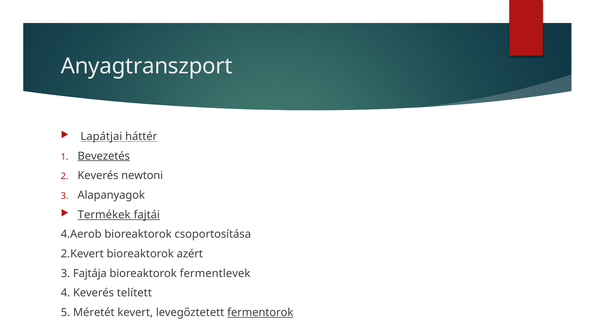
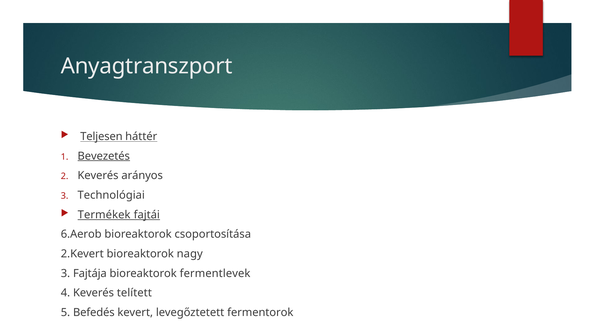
Lapátjai: Lapátjai -> Teljesen (101, 137)
newtoni: newtoni -> arányos (142, 176)
Alapanyagok: Alapanyagok -> Technológiai (111, 196)
4.Aerob: 4.Aerob -> 6.Aerob (81, 235)
azért: azért -> nagy (190, 254)
Méretét: Méretét -> Befedés (94, 313)
fermentorok underline: present -> none (260, 313)
